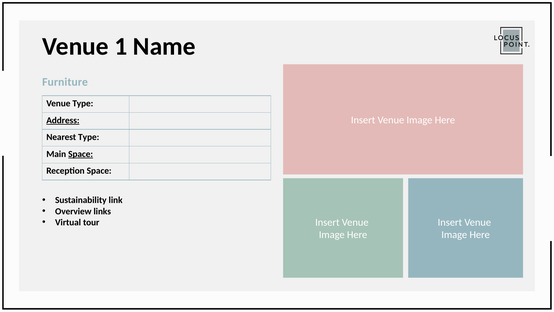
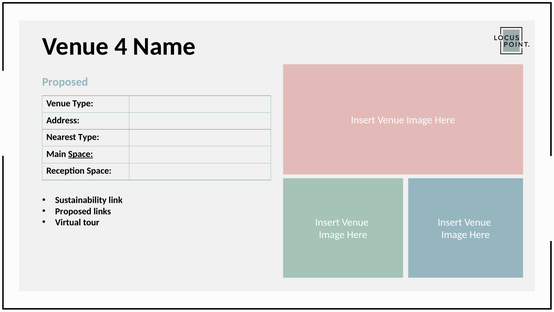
1: 1 -> 4 (121, 47)
Furniture: Furniture -> Proposed (65, 82)
Address underline: present -> none (63, 120)
Overview: Overview -> Proposed (73, 211)
